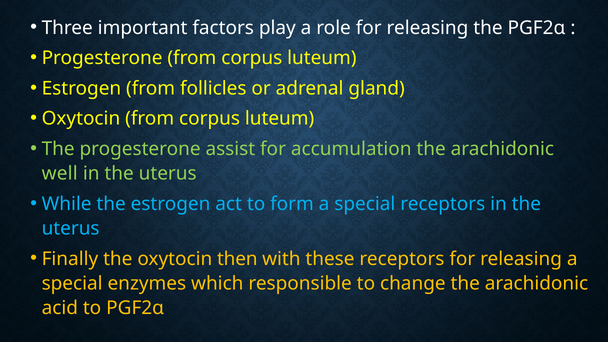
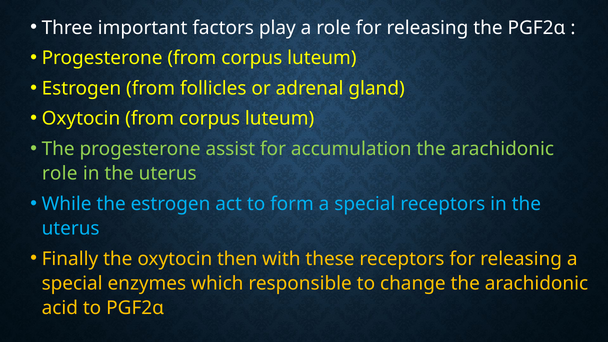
well: well -> role (60, 174)
